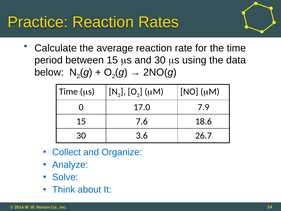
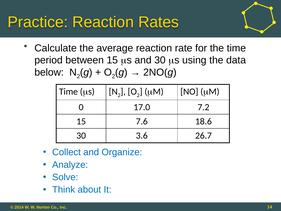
7.9: 7.9 -> 7.2 (203, 107)
